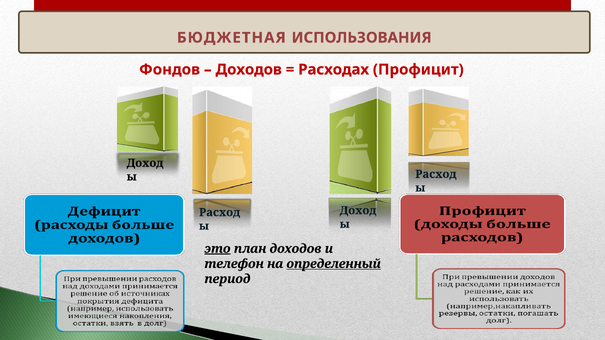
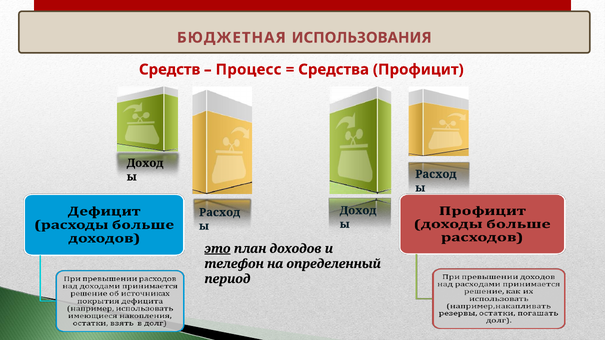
Фондов: Фондов -> Средств (170, 70)
Доходов: Доходов -> Процесс (249, 70)
Расходах: Расходах -> Средства (334, 70)
определенный underline: present -> none (334, 264)
